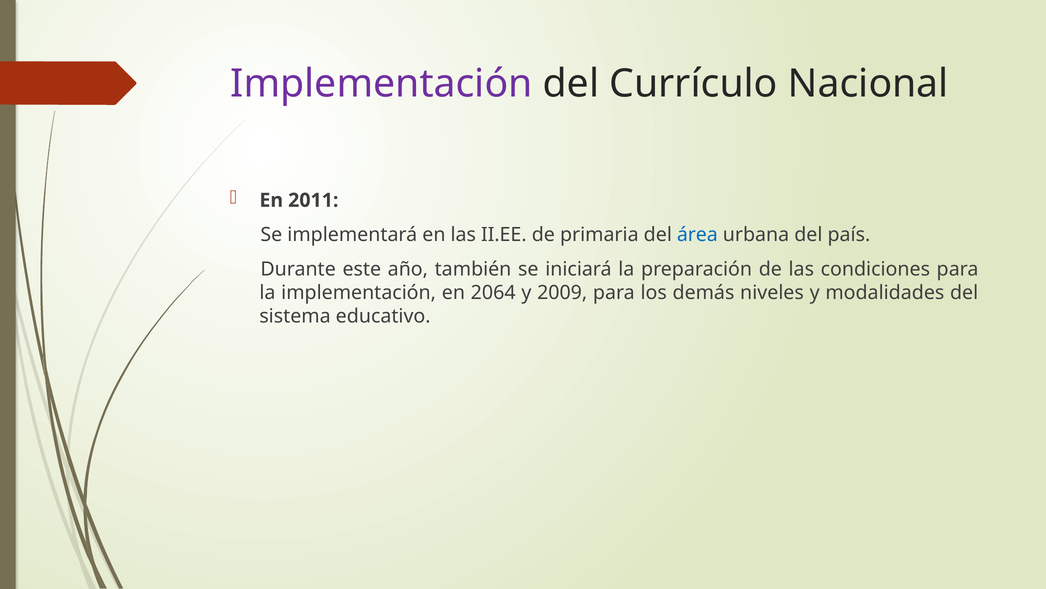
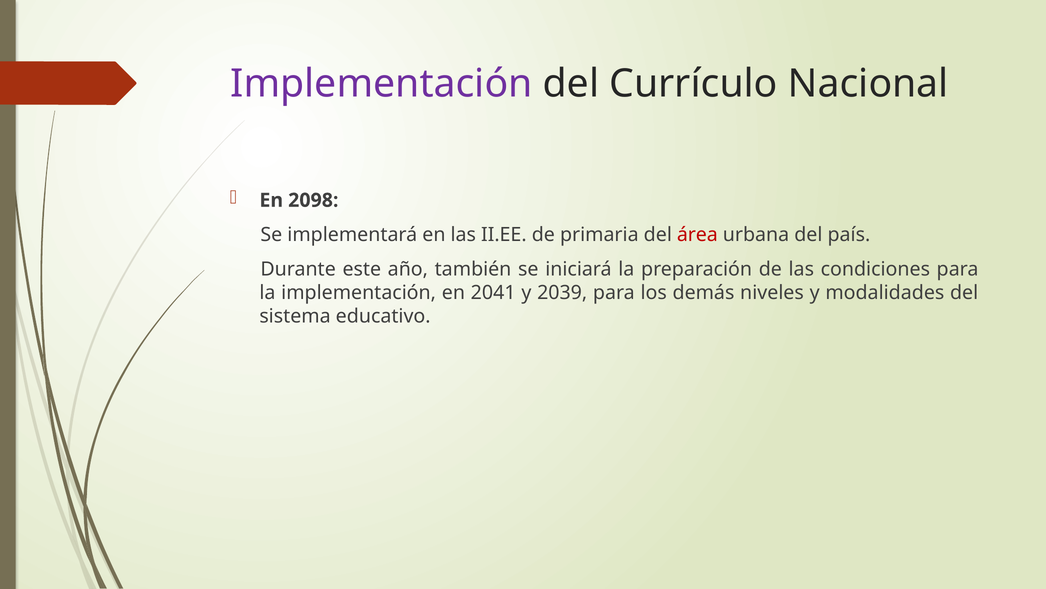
2011: 2011 -> 2098 (313, 200)
área colour: blue -> red (697, 235)
2064: 2064 -> 2041 (493, 293)
2009: 2009 -> 2039 (562, 293)
